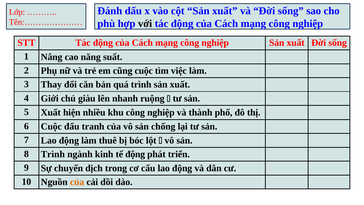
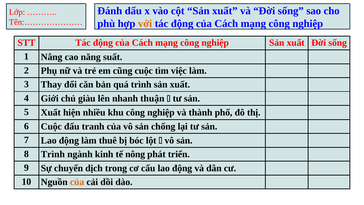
với colour: black -> orange (145, 24)
ruộng: ruộng -> thuận (152, 98)
tế động: động -> nông (135, 154)
